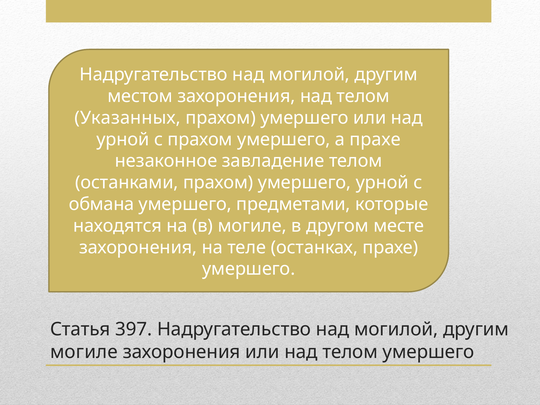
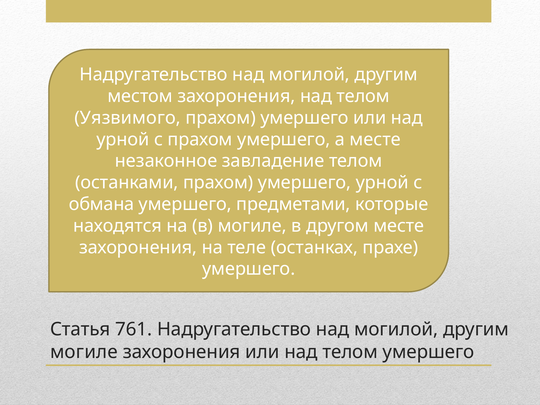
Указанных: Указанных -> Уязвимого (128, 118)
а прахе: прахе -> месте (375, 139)
397: 397 -> 761 (134, 329)
